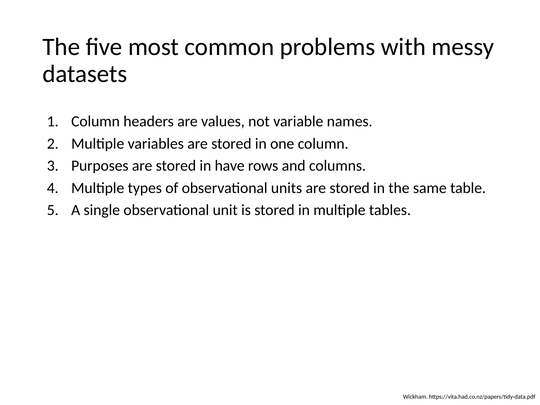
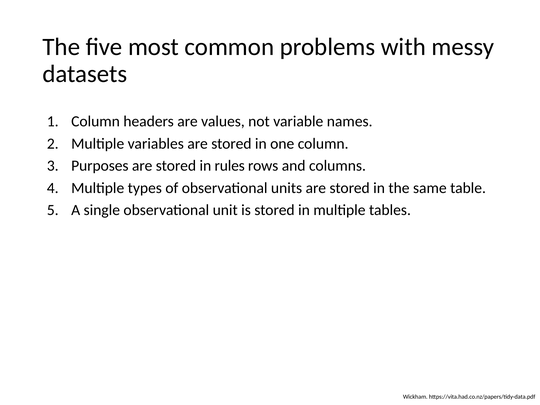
have: have -> rules (230, 166)
